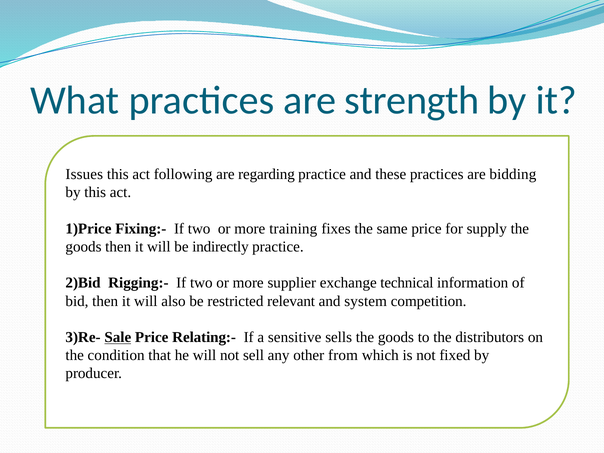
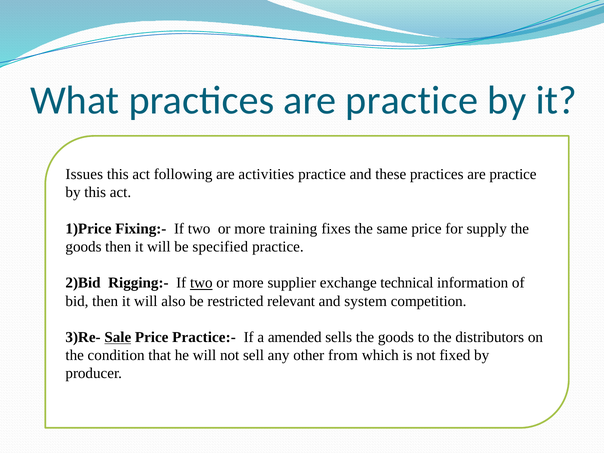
What practices are strength: strength -> practice (412, 101)
regarding: regarding -> activities (266, 174)
these practices are bidding: bidding -> practice (513, 174)
indirectly: indirectly -> specified (220, 247)
two underline: none -> present (201, 283)
Relating:-: Relating:- -> Practice:- (204, 337)
sensitive: sensitive -> amended (295, 337)
